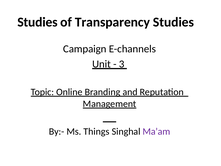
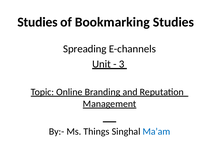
Transparency: Transparency -> Bookmarking (112, 22)
Campaign: Campaign -> Spreading (85, 49)
Ma’am colour: purple -> blue (156, 131)
